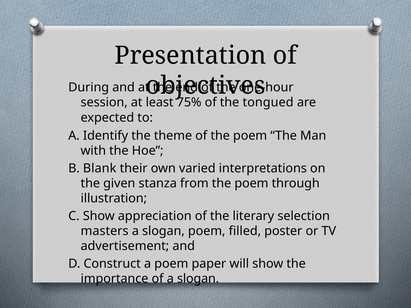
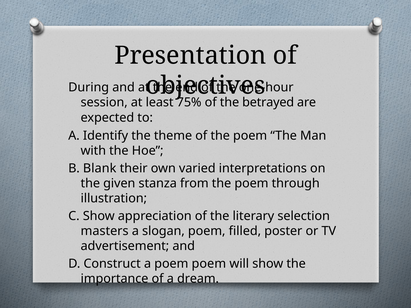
tongued: tongued -> betrayed (268, 103)
poem paper: paper -> poem (209, 264)
of a slogan: slogan -> dream (198, 279)
